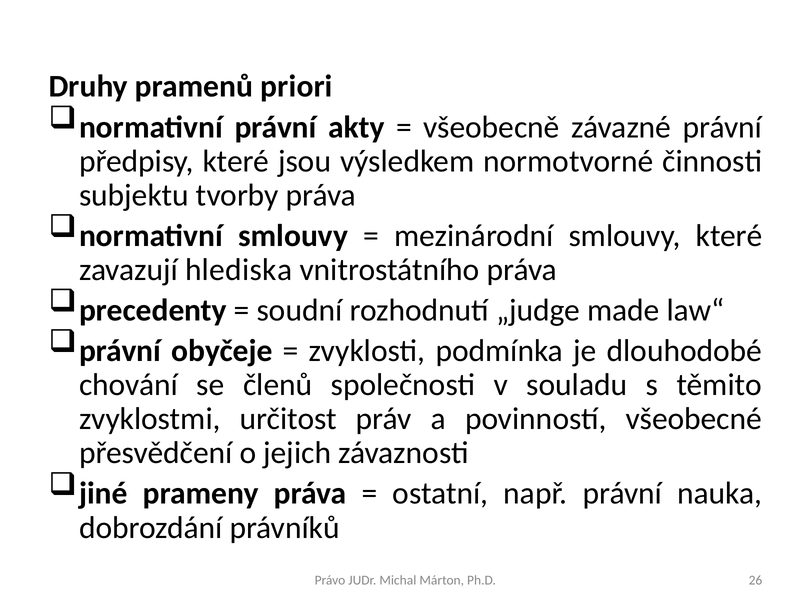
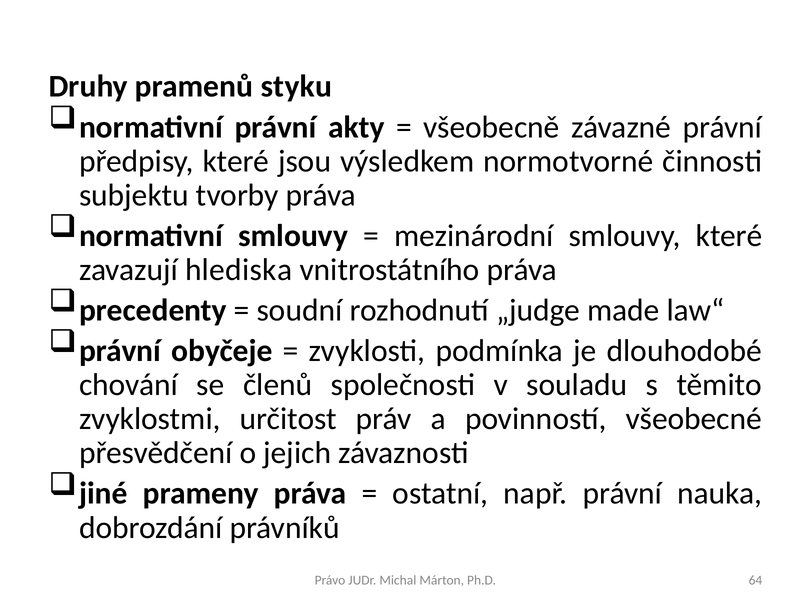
priori: priori -> styku (296, 87)
26: 26 -> 64 (755, 581)
